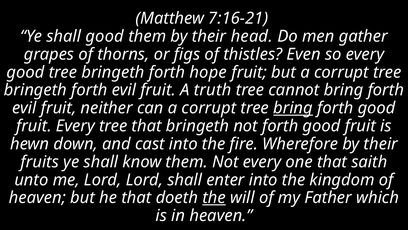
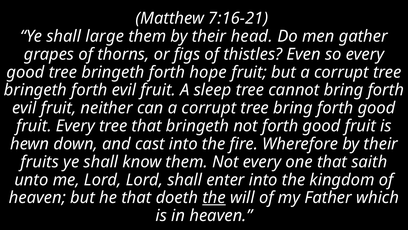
shall good: good -> large (105, 36)
truth: truth -> sleep (213, 90)
bring underline: present -> none (293, 108)
